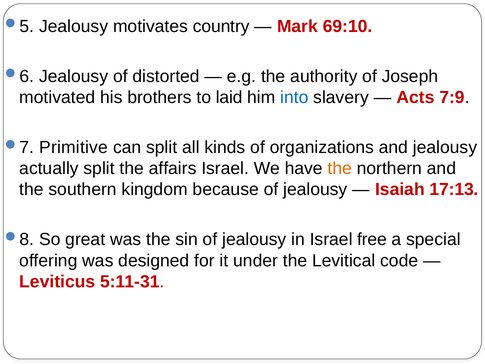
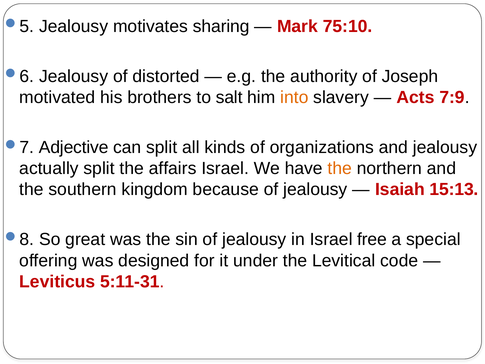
country: country -> sharing (221, 26)
69:10: 69:10 -> 75:10 (348, 26)
laid: laid -> salt (229, 97)
into colour: blue -> orange (294, 97)
Primitive: Primitive -> Adjective (74, 147)
17:13: 17:13 -> 15:13 (454, 189)
